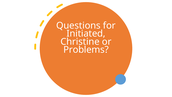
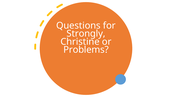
Initiated: Initiated -> Strongly (86, 34)
